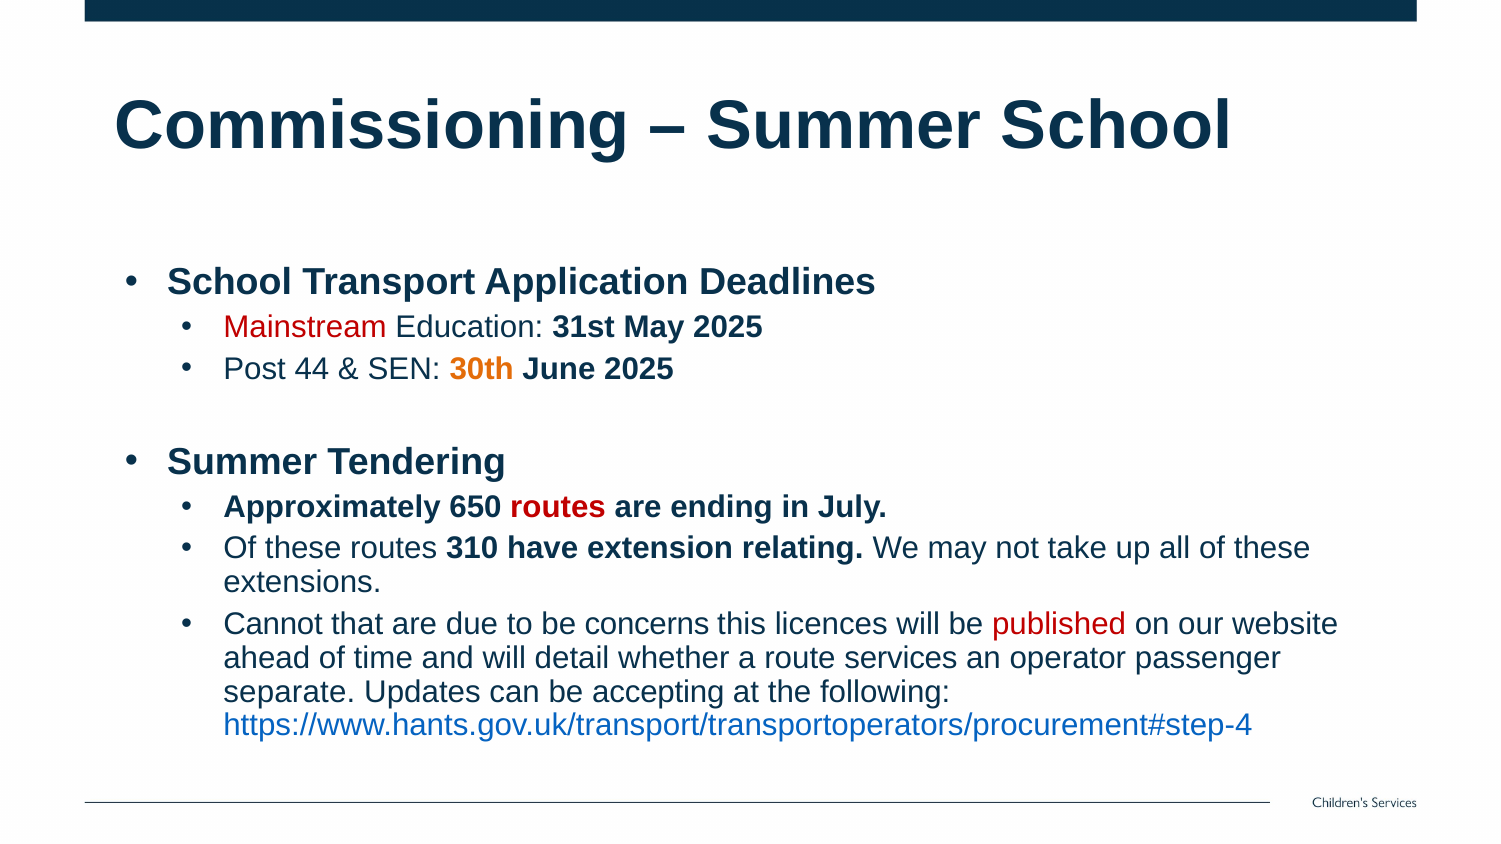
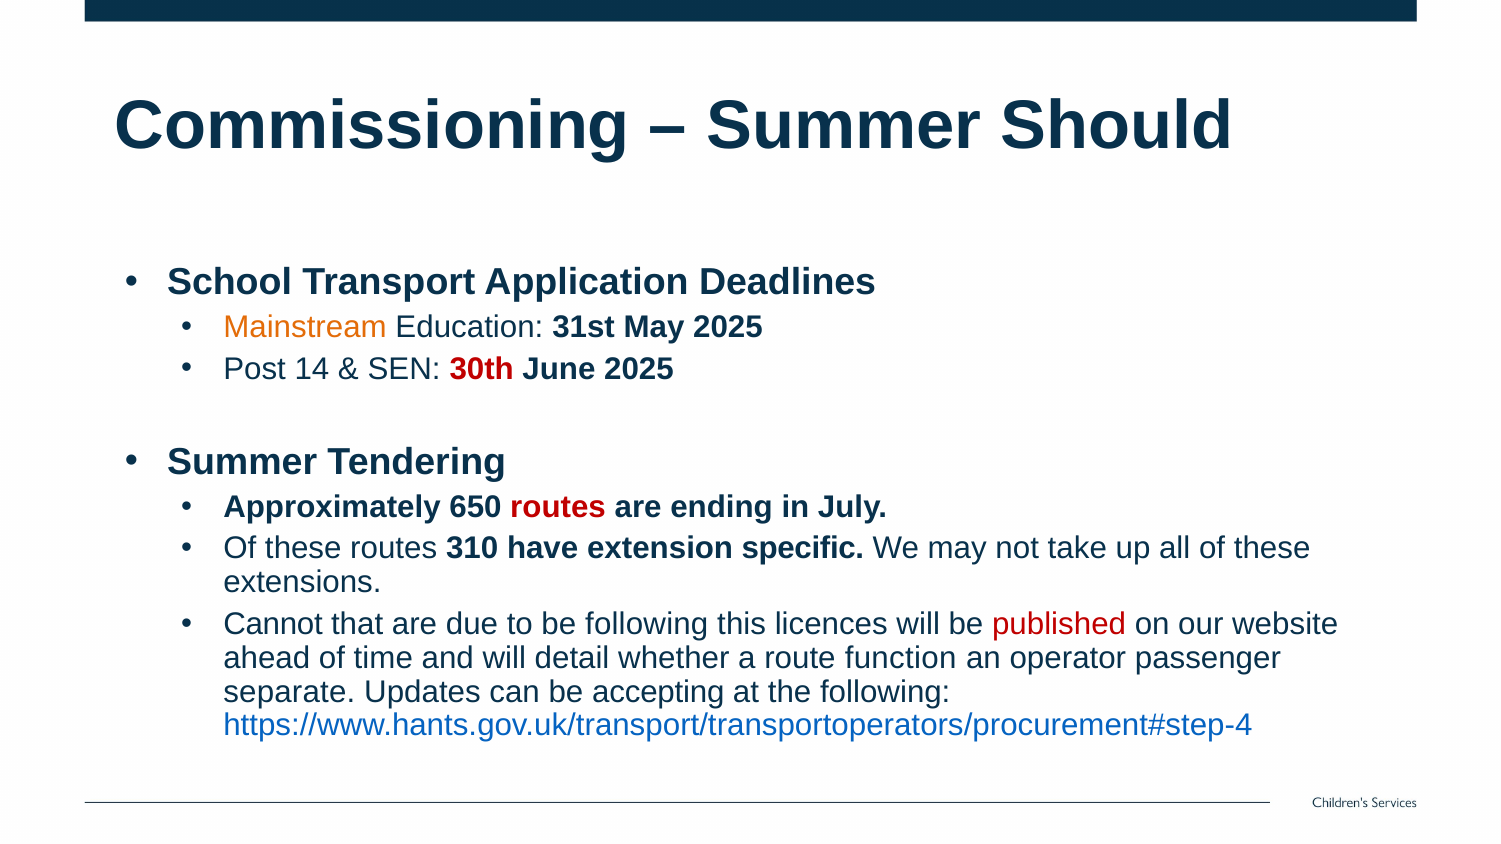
Summer School: School -> Should (1117, 126)
Mainstream colour: red -> orange (305, 327)
44: 44 -> 14 (312, 369)
30th colour: orange -> red (482, 369)
relating: relating -> specific (803, 549)
be concerns: concerns -> following (647, 624)
services: services -> function (901, 658)
